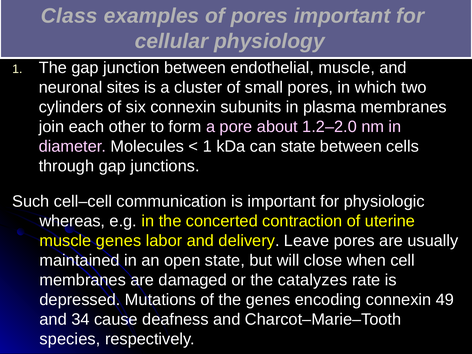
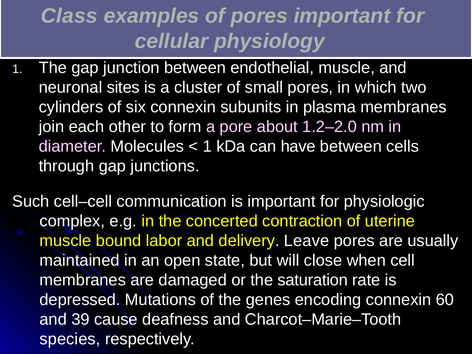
can state: state -> have (298, 146)
whereas: whereas -> complex (72, 221)
muscle genes: genes -> bound (119, 241)
catalyzes: catalyzes -> saturation (313, 280)
49: 49 -> 60 (445, 300)
34: 34 -> 39 (80, 319)
